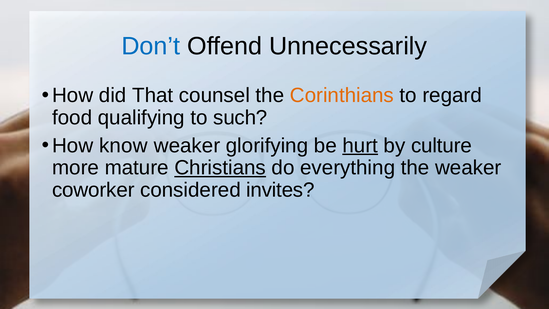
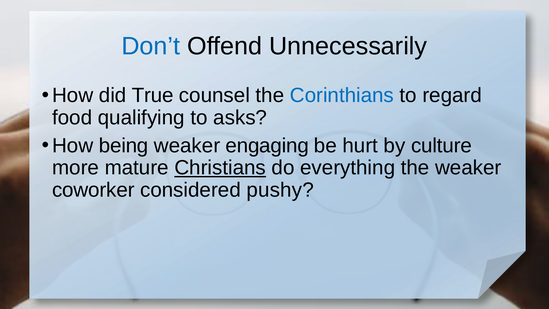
That: That -> True (153, 95)
Corinthians colour: orange -> blue (342, 95)
such: such -> asks (240, 117)
know: know -> being (124, 145)
glorifying: glorifying -> engaging (267, 145)
hurt underline: present -> none (360, 145)
invites: invites -> pushy (280, 190)
